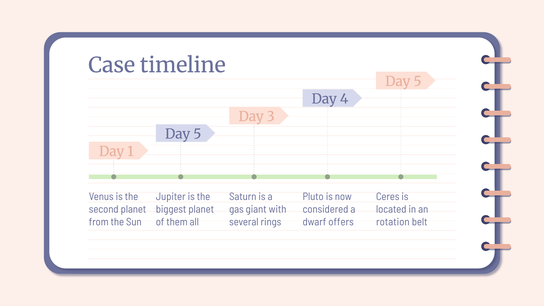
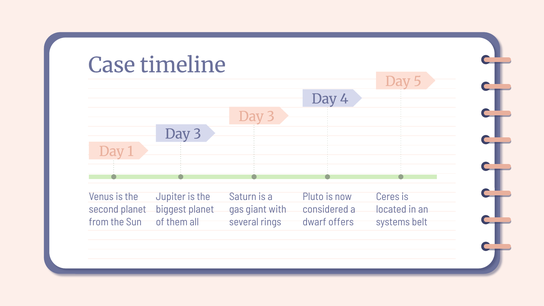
5: 5 -> 3 (197, 134)
rotation: rotation -> systems (393, 222)
